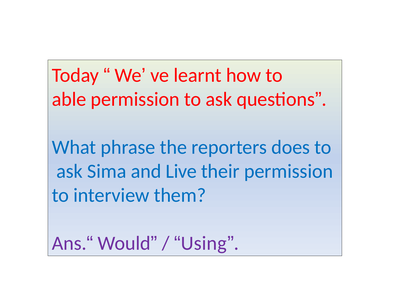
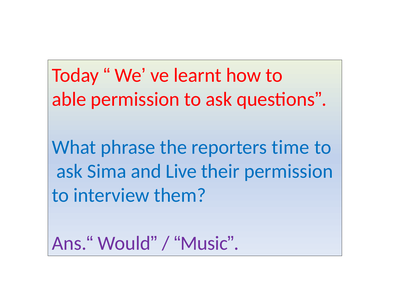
does: does -> time (291, 147)
Using: Using -> Music (204, 243)
